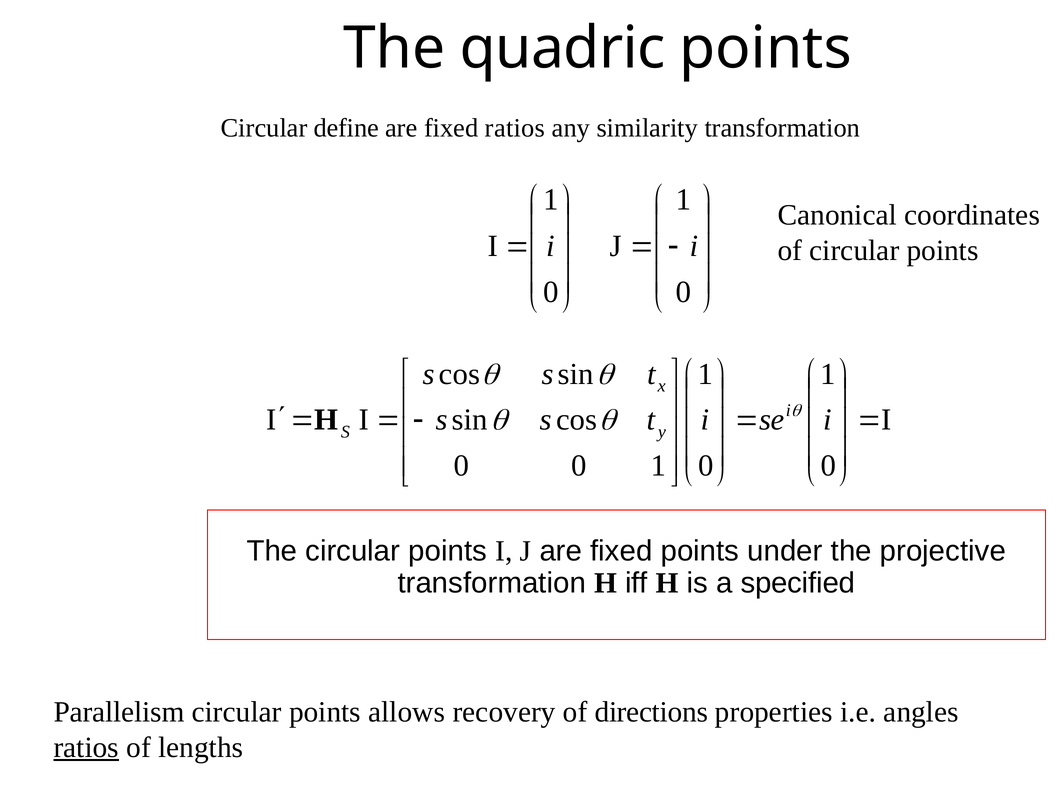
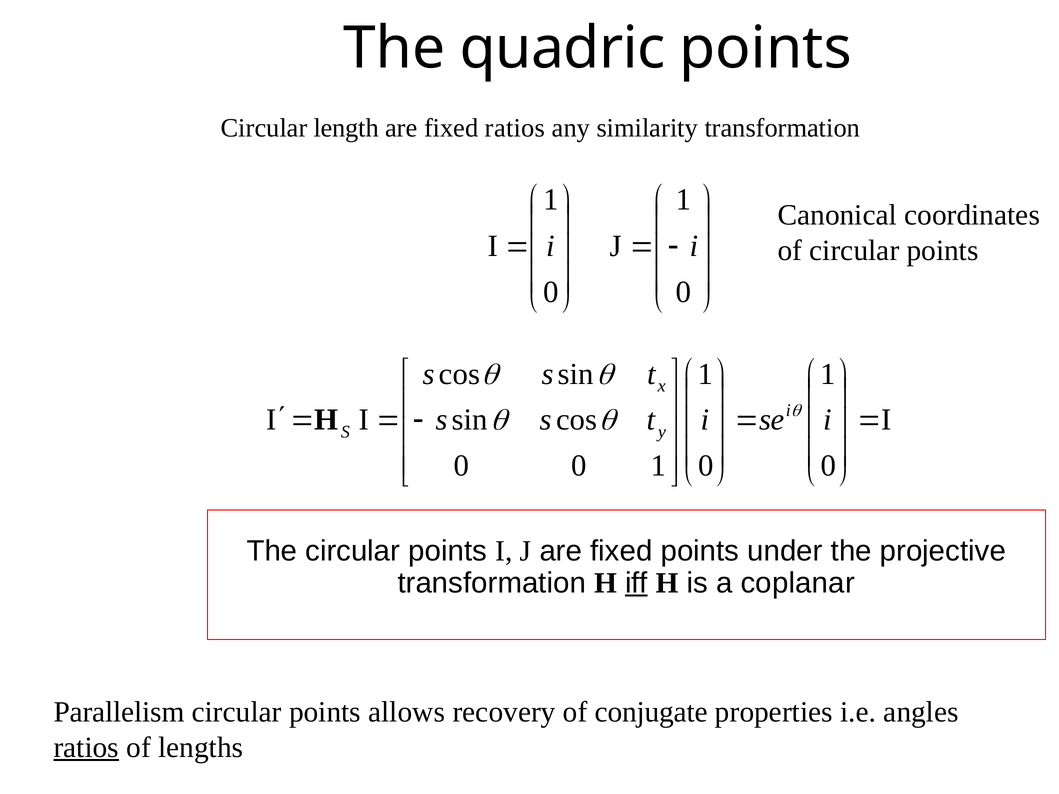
define: define -> length (346, 128)
iff underline: none -> present (636, 583)
specified: specified -> coplanar (798, 583)
directions: directions -> conjugate (651, 712)
